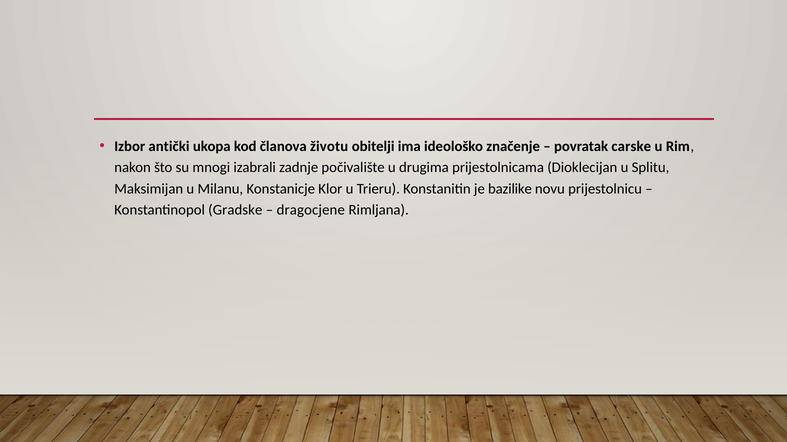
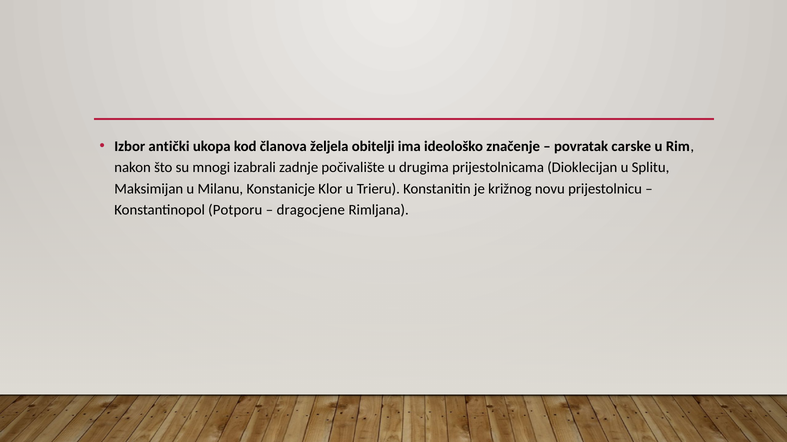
životu: životu -> željela (329, 146)
bazilike: bazilike -> križnog (510, 189)
Gradske: Gradske -> Potporu (235, 210)
